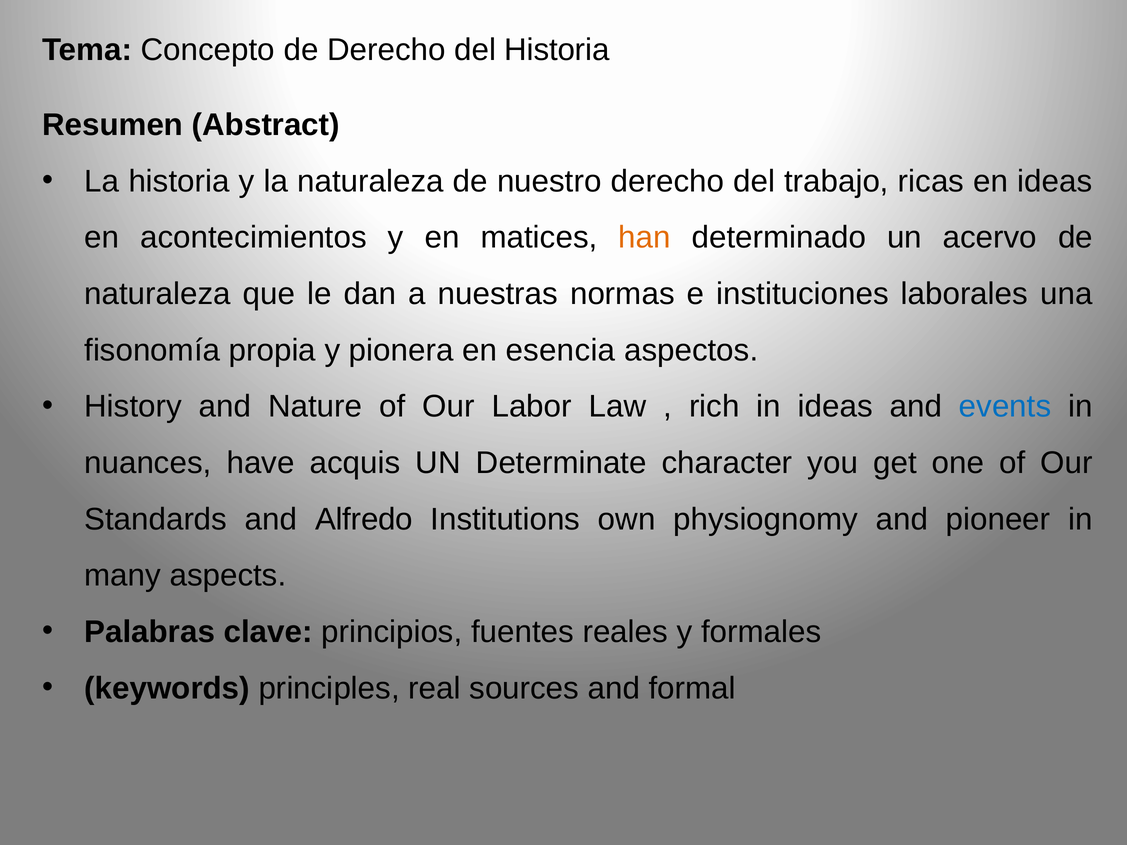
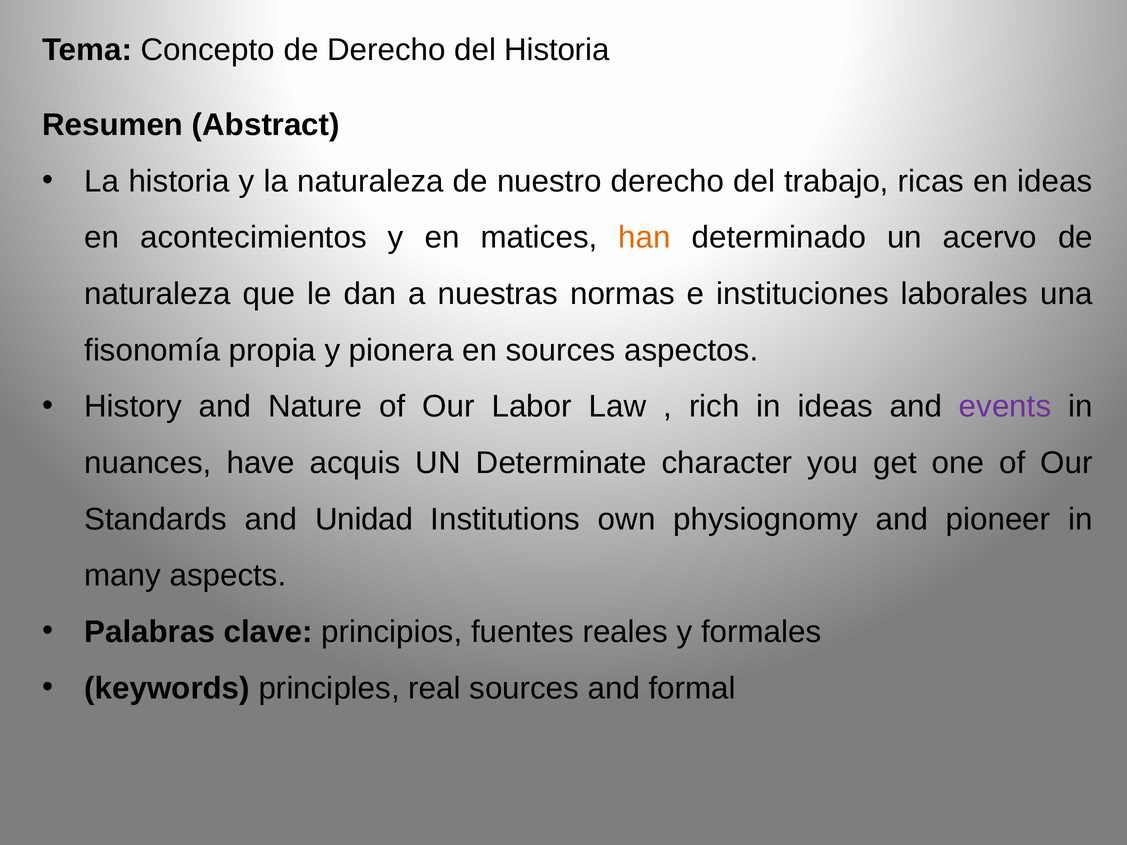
en esencia: esencia -> sources (561, 350)
events colour: blue -> purple (1005, 407)
Alfredo: Alfredo -> Unidad (364, 519)
